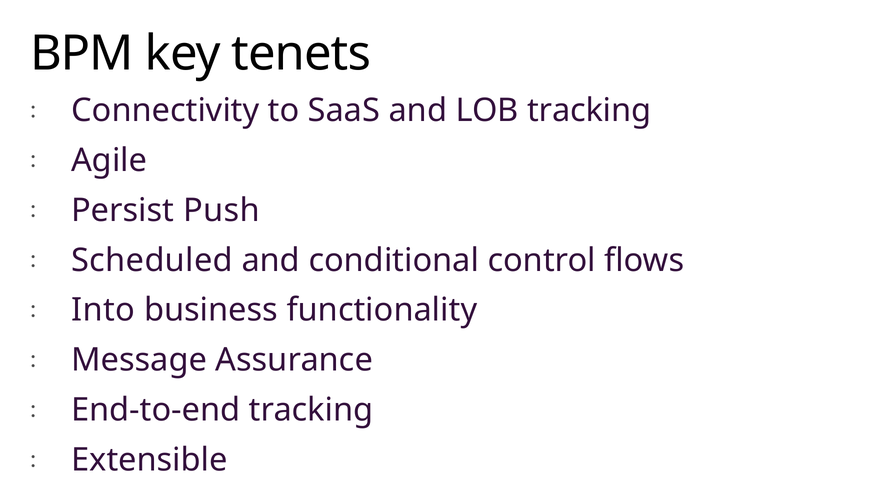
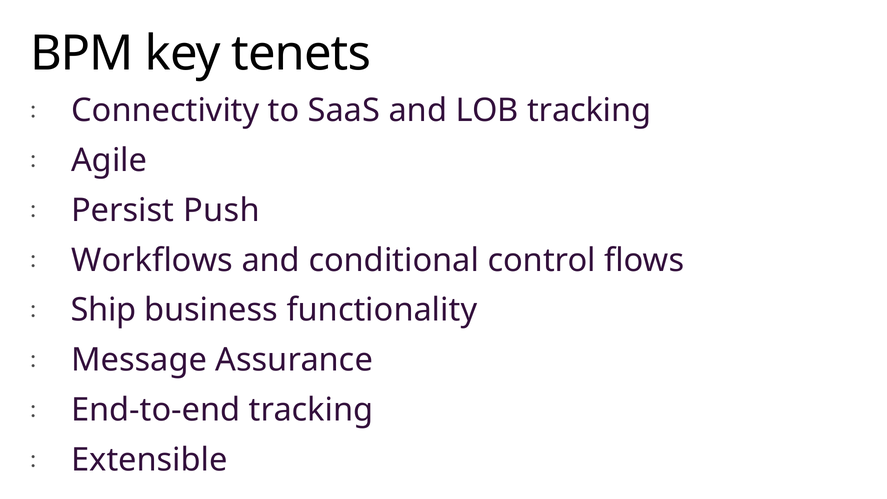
Scheduled: Scheduled -> Workflows (152, 260)
Into: Into -> Ship (104, 310)
